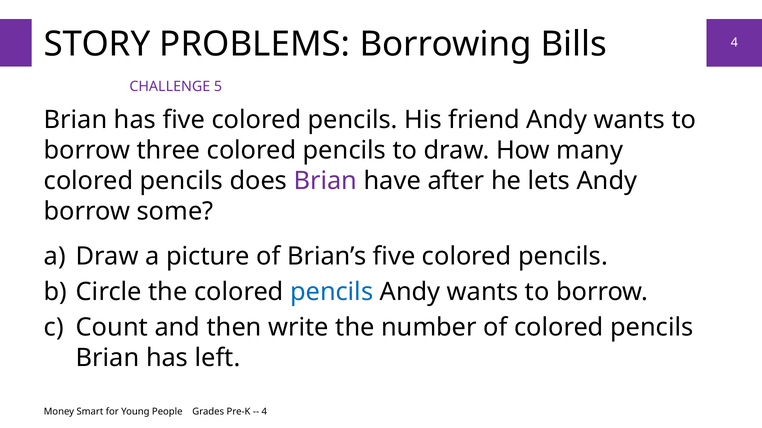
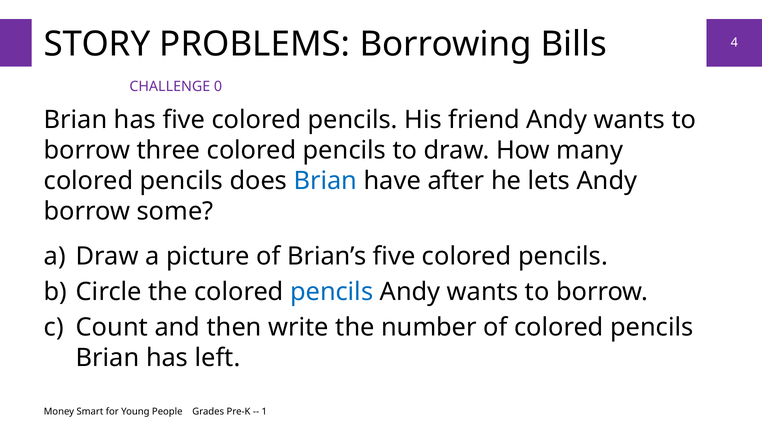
5: 5 -> 0 (218, 87)
Brian colour: purple -> blue (325, 181)
4: 4 -> 1 (264, 412)
